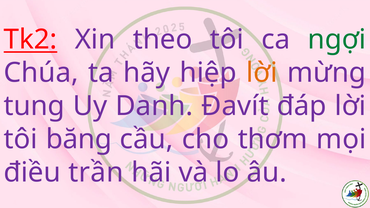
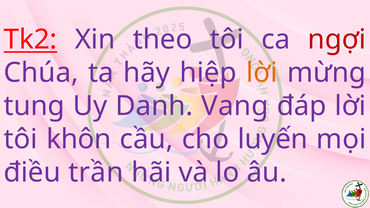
ngợi colour: green -> red (337, 39)
Đavít: Đavít -> Vang (235, 106)
băng: băng -> khôn (79, 139)
thơm: thơm -> luyến (273, 139)
